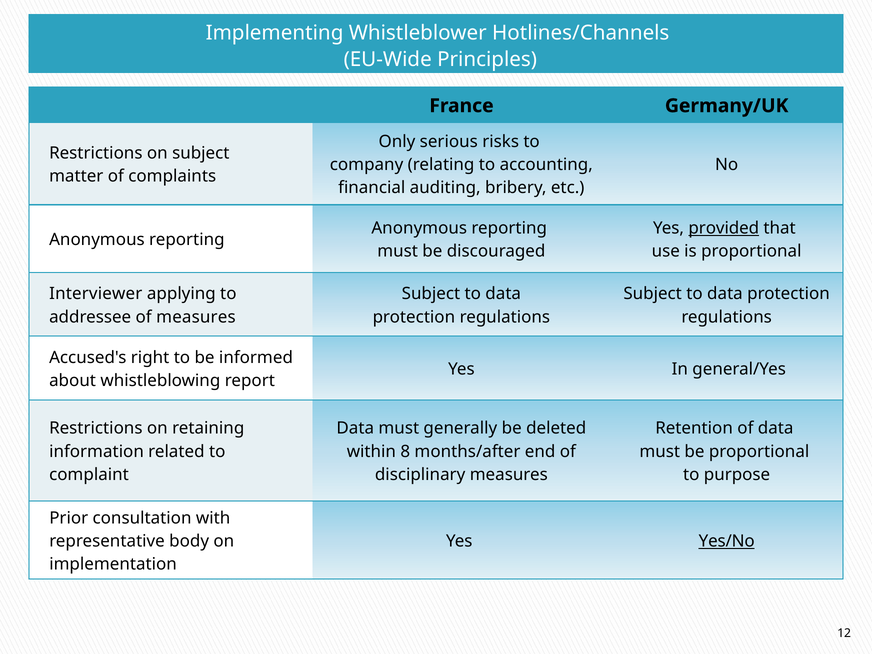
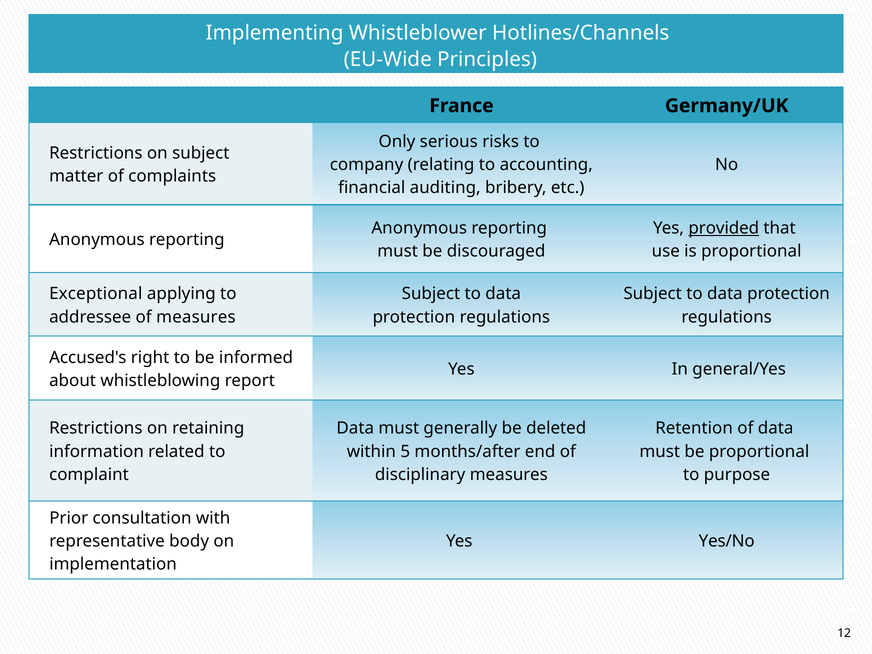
Interviewer: Interviewer -> Exceptional (96, 294)
8: 8 -> 5 (405, 451)
Yes/No underline: present -> none (727, 541)
